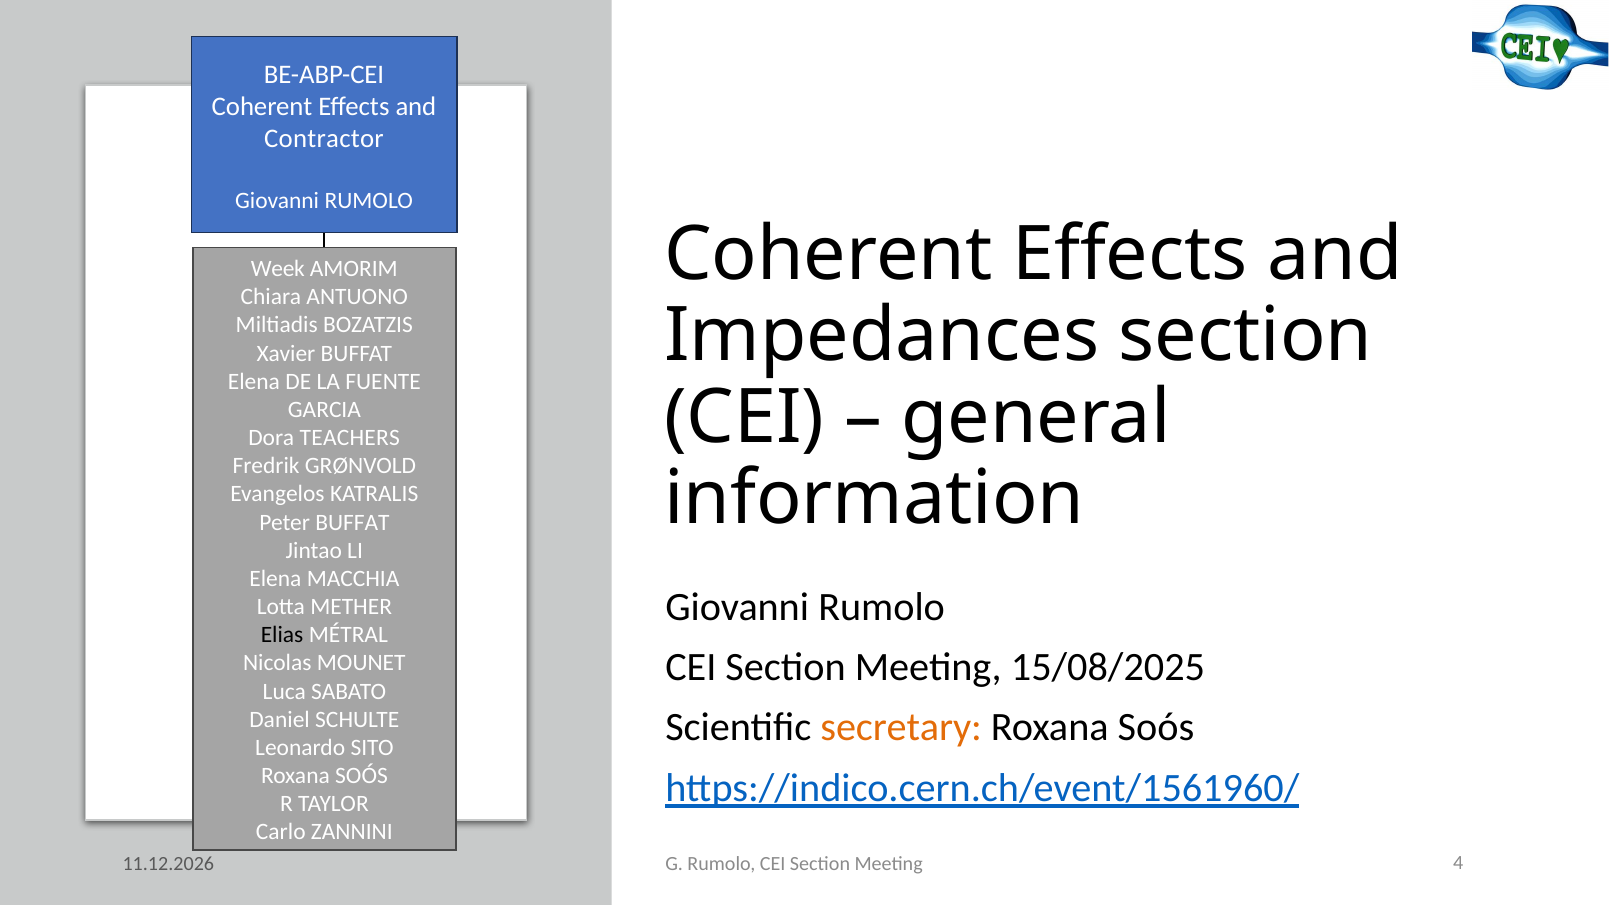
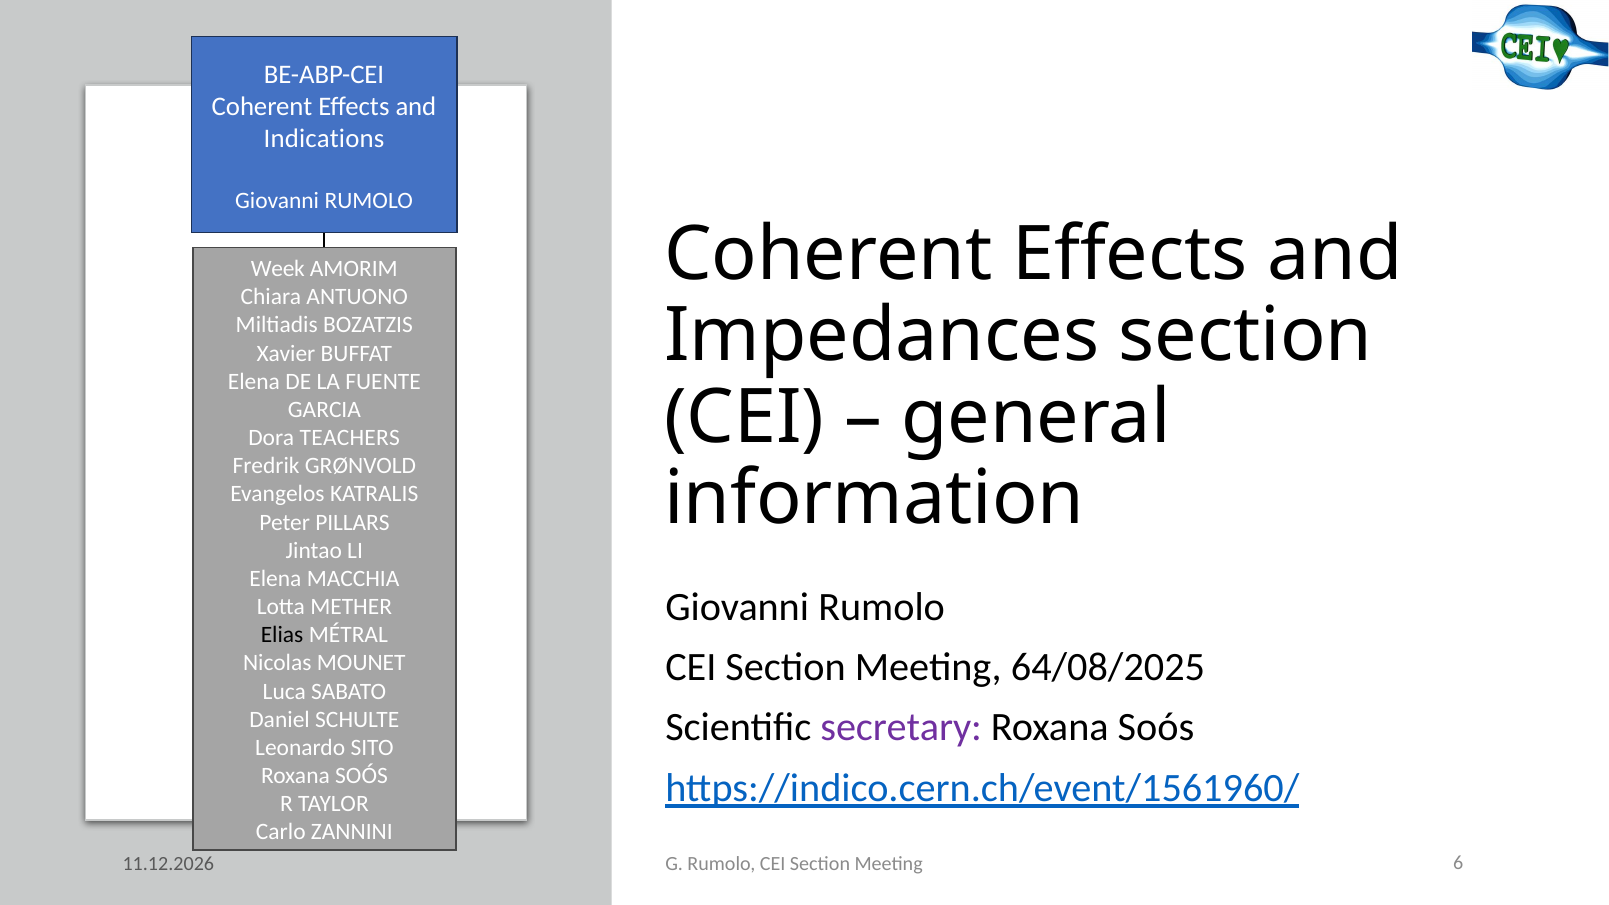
Contractor: Contractor -> Indications (324, 139)
Peter BUFFAT: BUFFAT -> PILLARS (353, 522)
15/08/2025: 15/08/2025 -> 64/08/2025 (1108, 668)
secretary colour: orange -> purple (901, 728)
4: 4 -> 6 (1458, 863)
